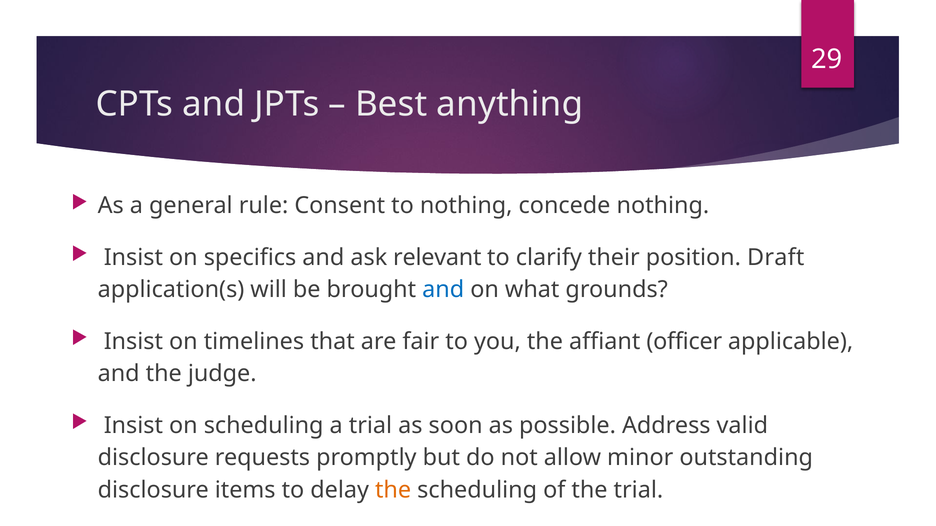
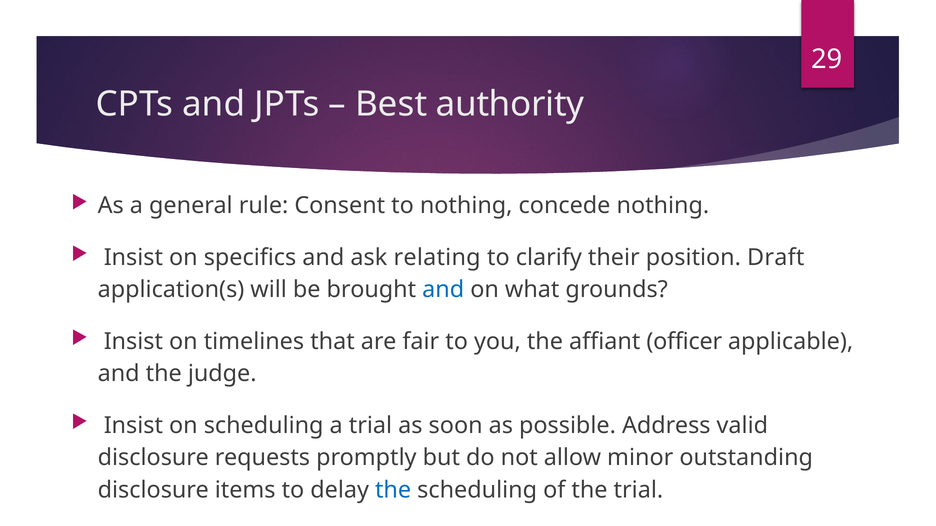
anything: anything -> authority (510, 104)
relevant: relevant -> relating (437, 258)
the colour: orange -> blue (393, 490)
